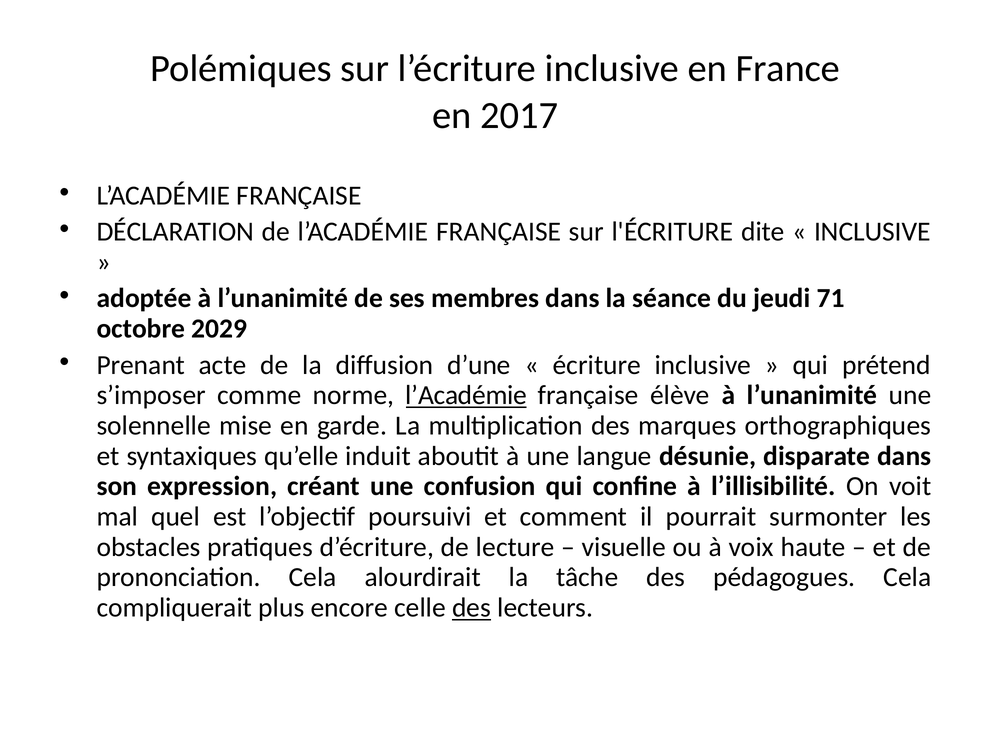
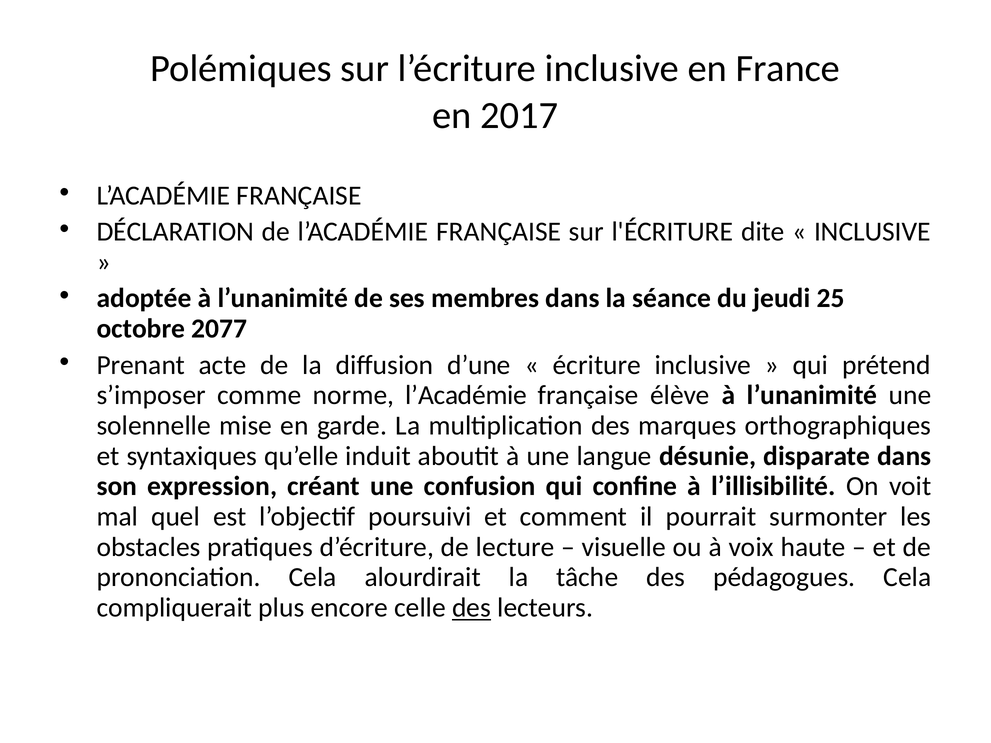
71: 71 -> 25 (831, 298)
2029: 2029 -> 2077 (219, 329)
l’Académie underline: present -> none (466, 395)
